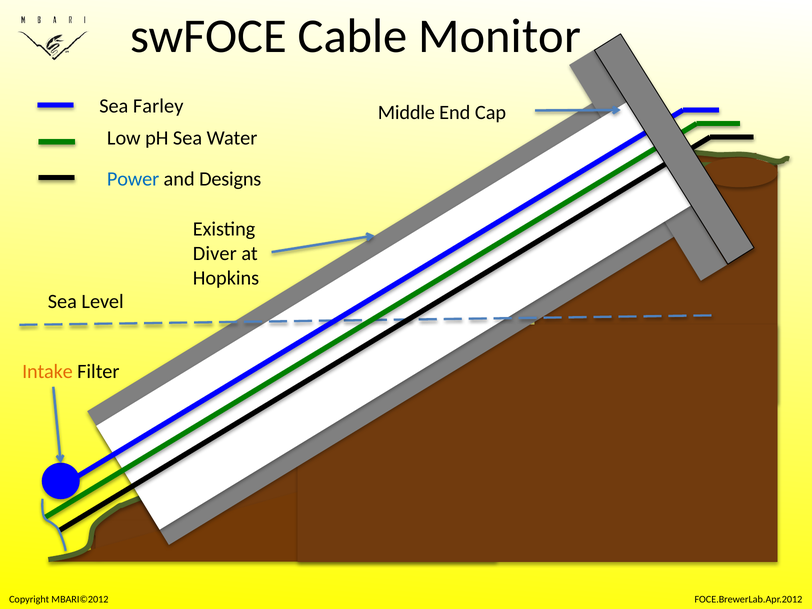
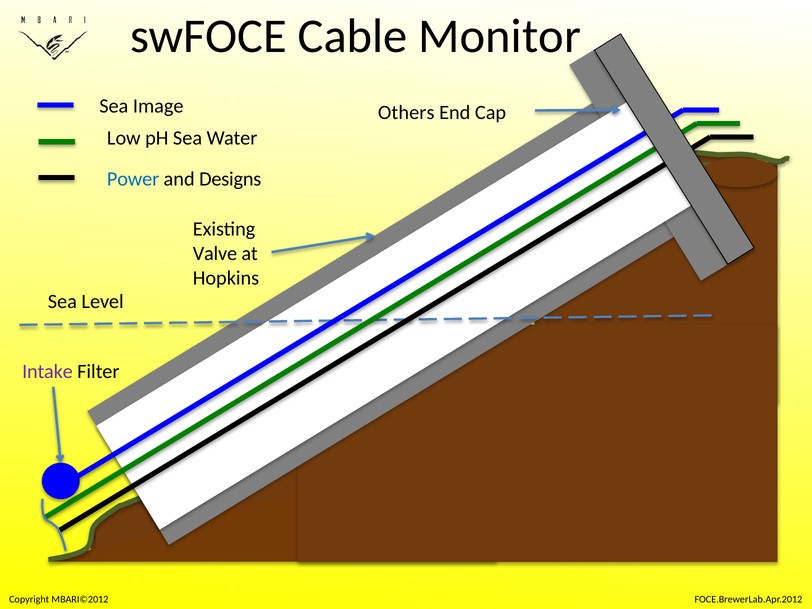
Farley: Farley -> Image (158, 106)
Middle: Middle -> Others (406, 112)
Diver: Diver -> Valve (215, 254)
Intake colour: orange -> purple (47, 372)
